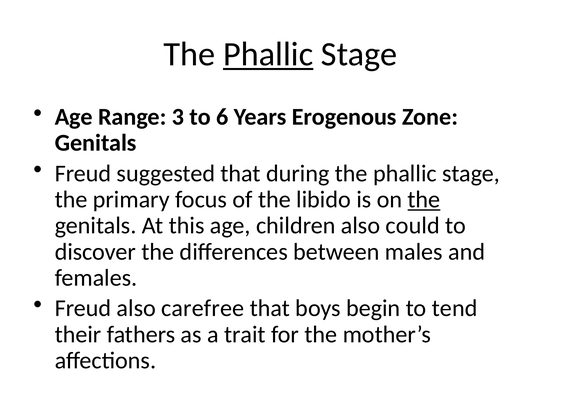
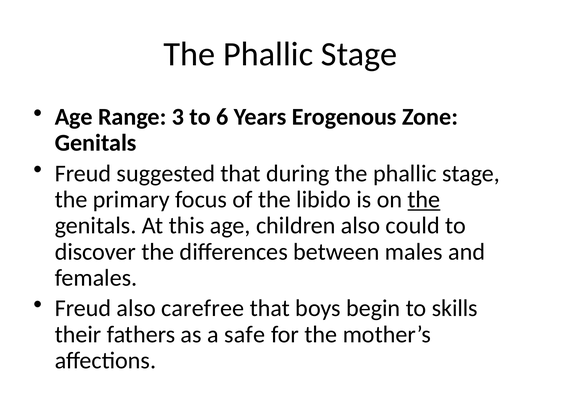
Phallic underline: present -> none (268, 54)
tend: tend -> skills (455, 309)
trait: trait -> safe (245, 335)
